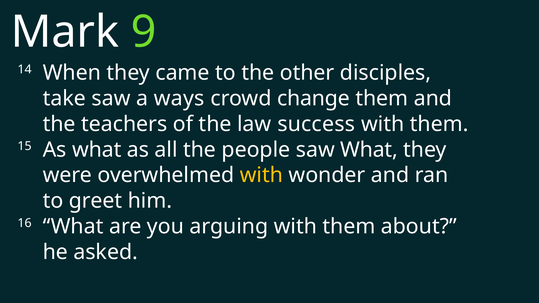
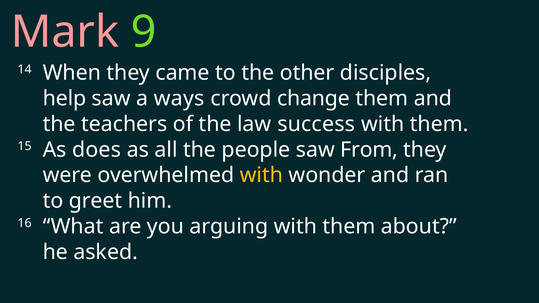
Mark colour: white -> pink (65, 32)
take: take -> help (64, 99)
As what: what -> does (97, 150)
saw What: What -> From (369, 150)
